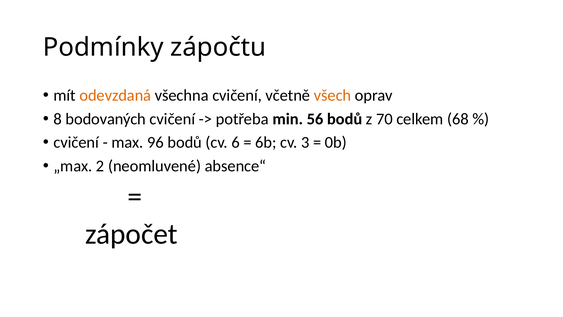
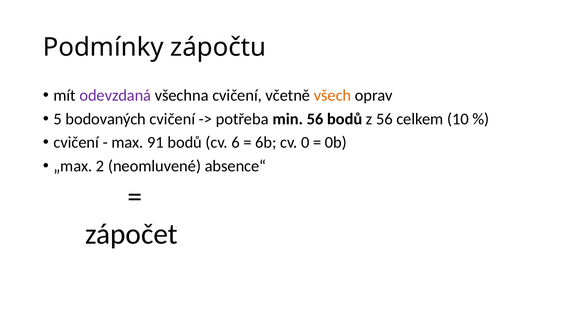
odevzdaná colour: orange -> purple (115, 95)
8: 8 -> 5 (58, 119)
z 70: 70 -> 56 (384, 119)
68: 68 -> 10 (458, 119)
96: 96 -> 91 (155, 142)
3: 3 -> 0 (305, 142)
